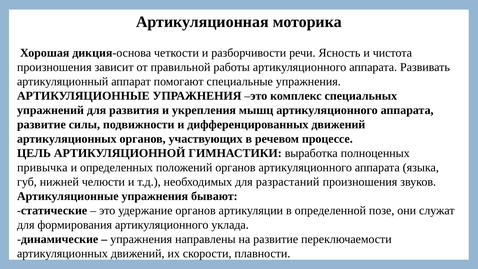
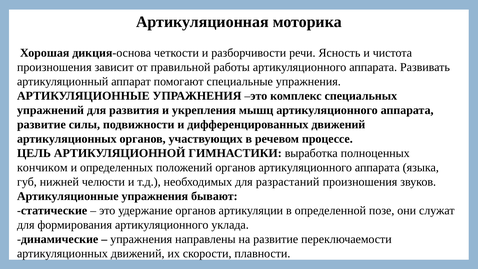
привычка: привычка -> кончиком (42, 167)
